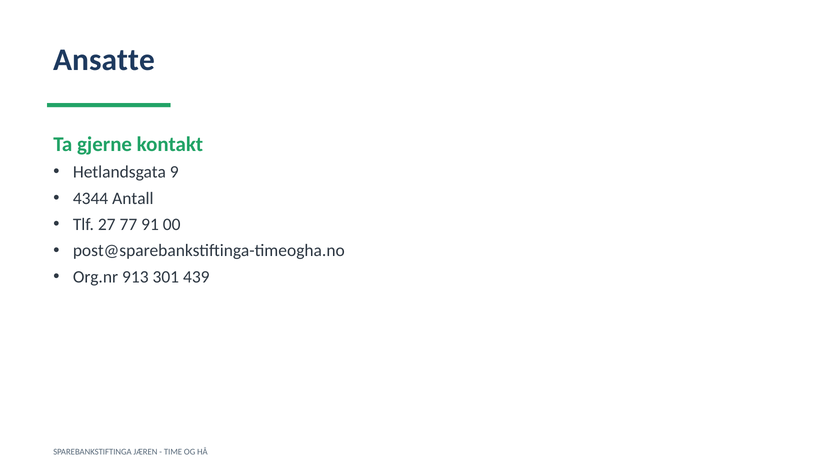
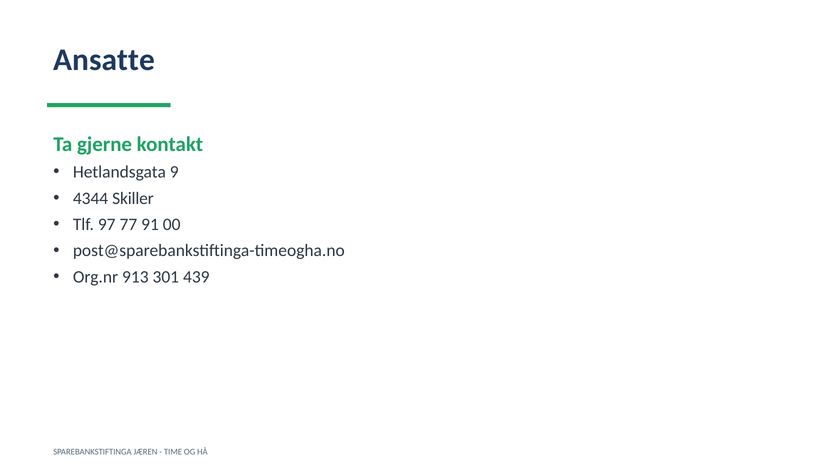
Antall: Antall -> Skiller (133, 198)
27: 27 -> 97 (107, 224)
